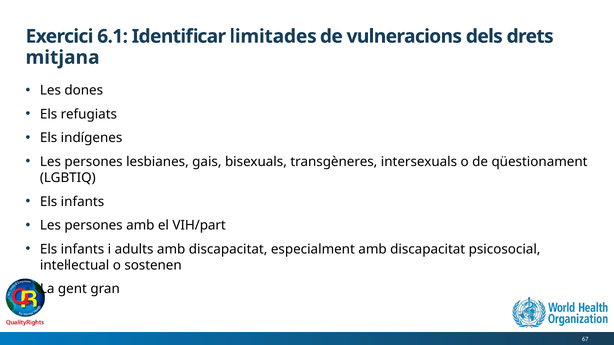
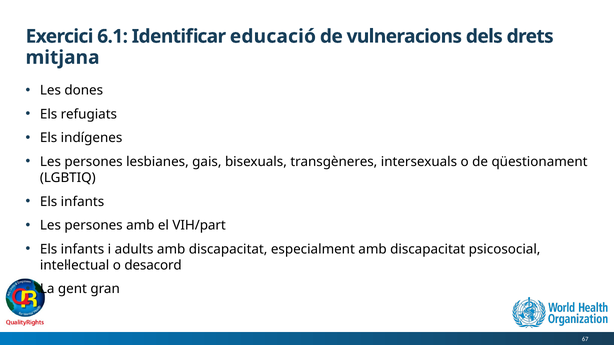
limitades: limitades -> educació (273, 36)
sostenen: sostenen -> desacord (153, 266)
